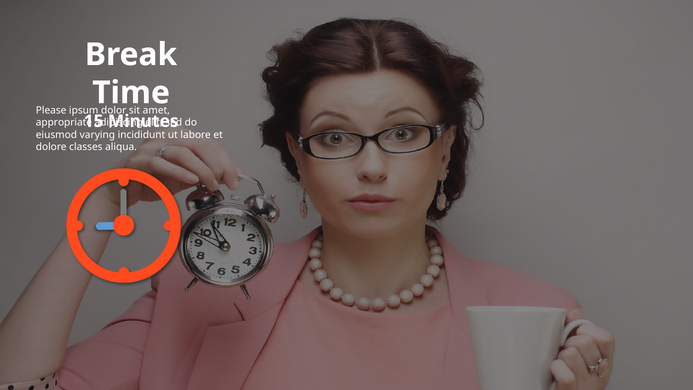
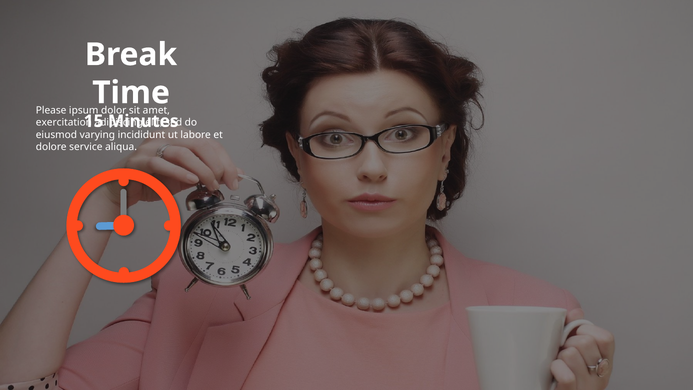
appropriate: appropriate -> exercitation (64, 122)
classes: classes -> service (86, 147)
